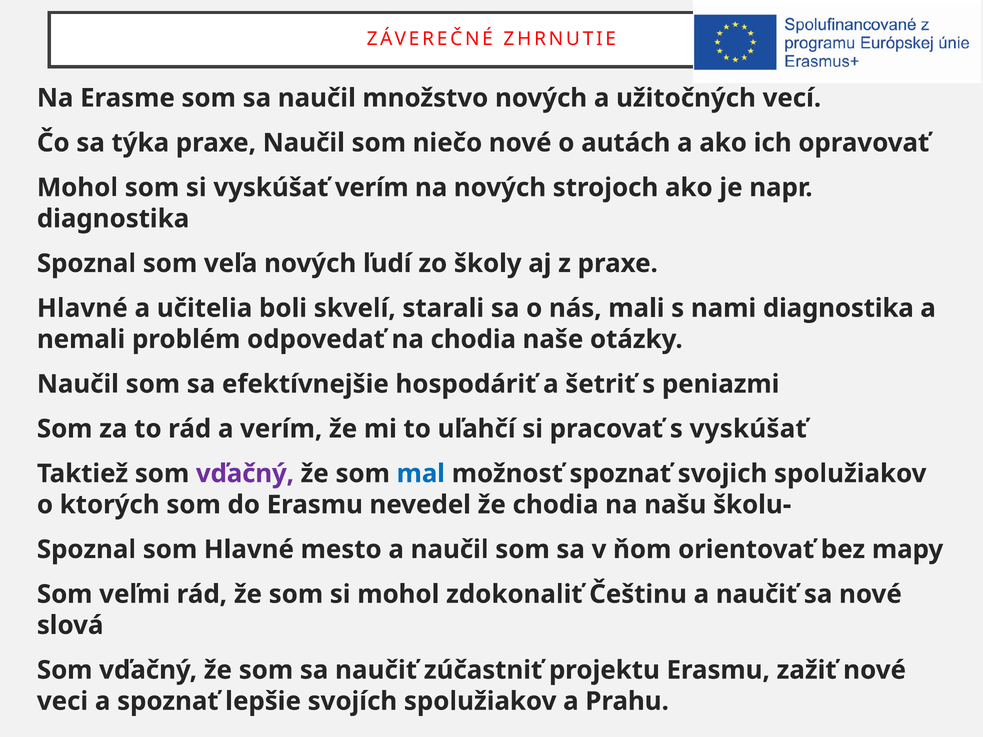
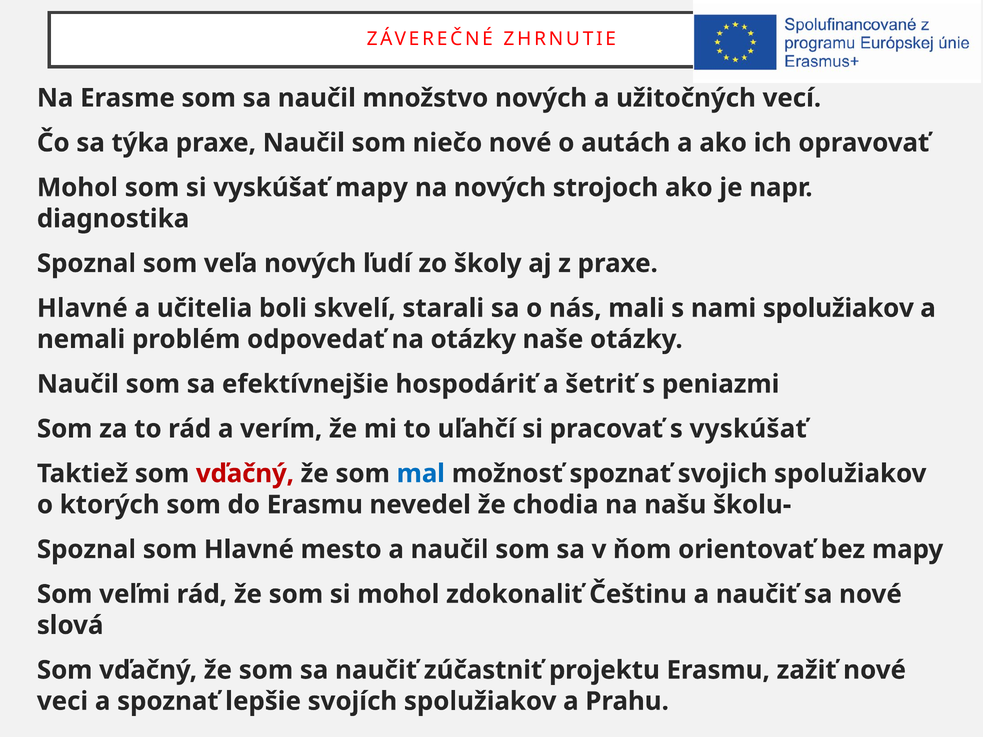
vyskúšať verím: verím -> mapy (372, 188)
nami diagnostika: diagnostika -> spolužiakov (838, 308)
na chodia: chodia -> otázky (473, 339)
vďačný colour: purple -> red (245, 474)
